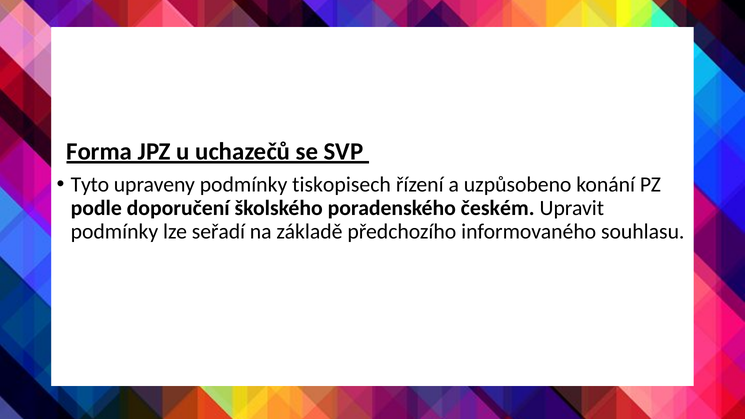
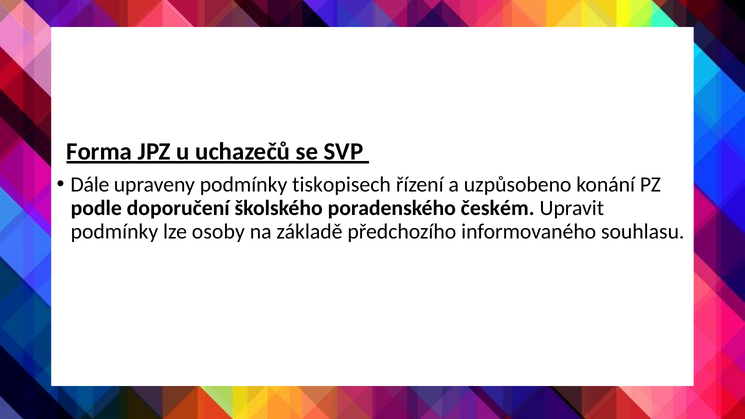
Tyto: Tyto -> Dále (90, 185)
seřadí: seřadí -> osoby (218, 232)
